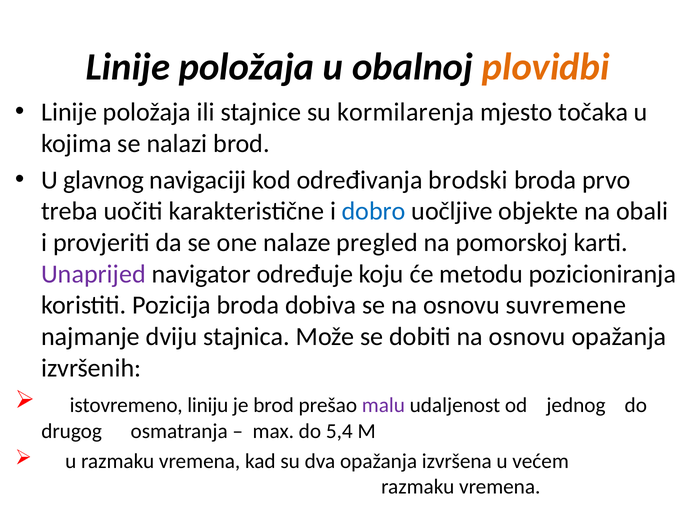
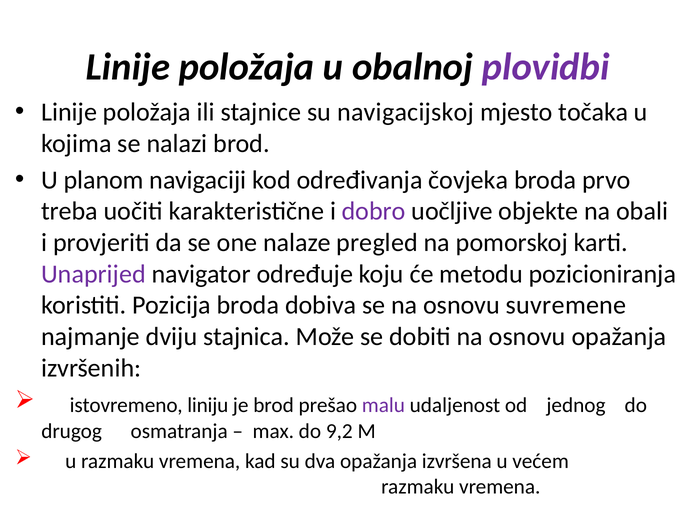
plovidbi colour: orange -> purple (546, 67)
kormilarenja: kormilarenja -> navigacijskoj (406, 112)
glavnog: glavnog -> planom (104, 180)
brodski: brodski -> čovjeka (468, 180)
dobro colour: blue -> purple (374, 211)
5,4: 5,4 -> 9,2 (339, 431)
